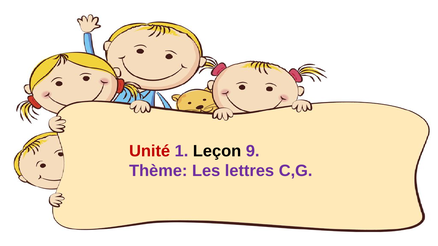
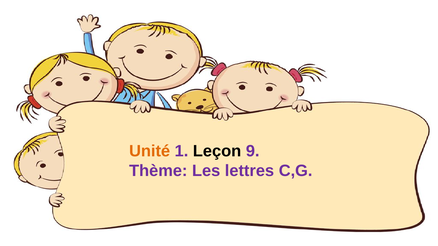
Unité colour: red -> orange (150, 151)
